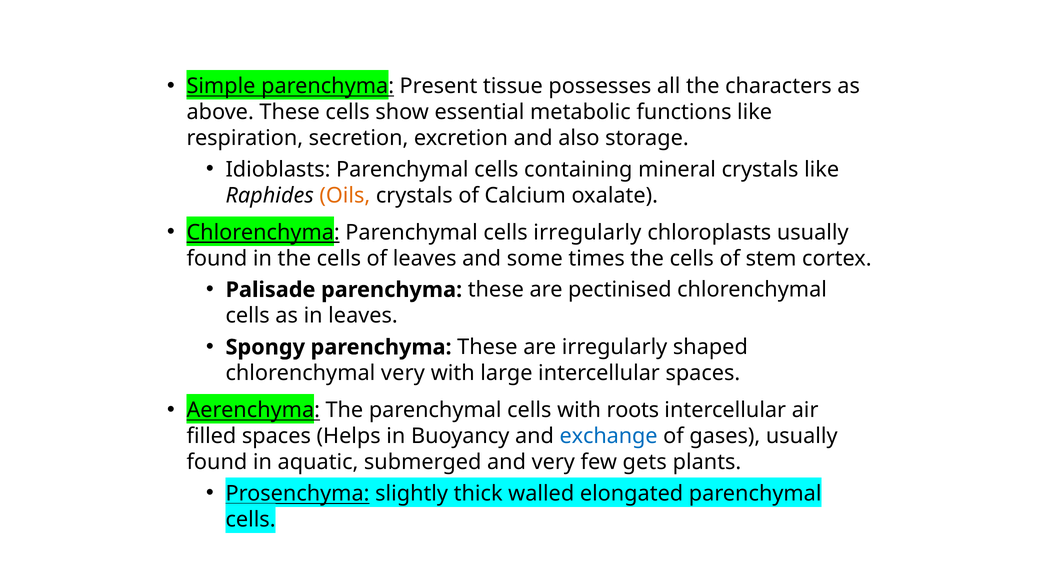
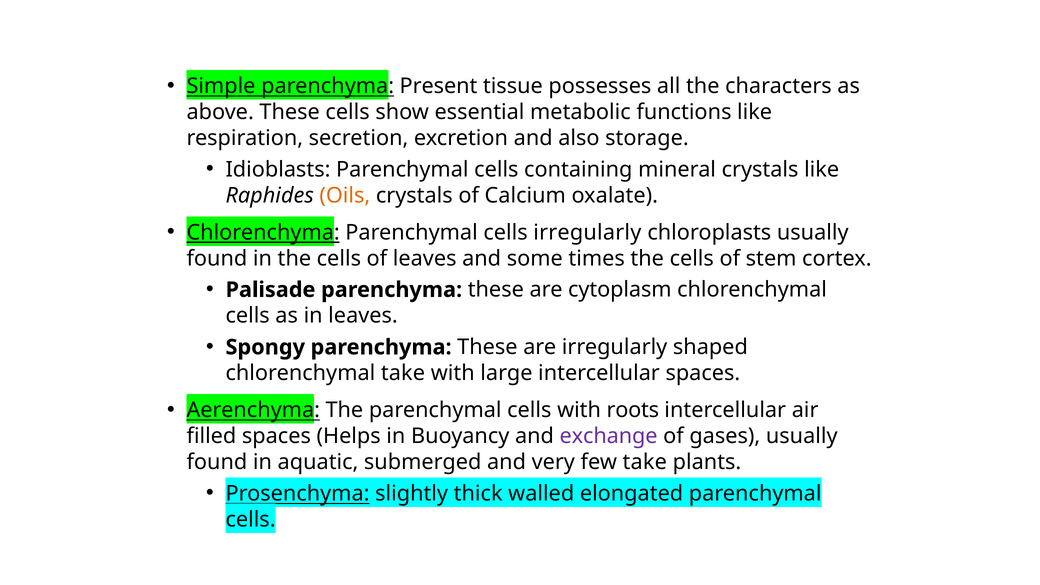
pectinised: pectinised -> cytoplasm (620, 290)
chlorenchymal very: very -> take (403, 373)
exchange colour: blue -> purple (609, 436)
few gets: gets -> take (645, 462)
